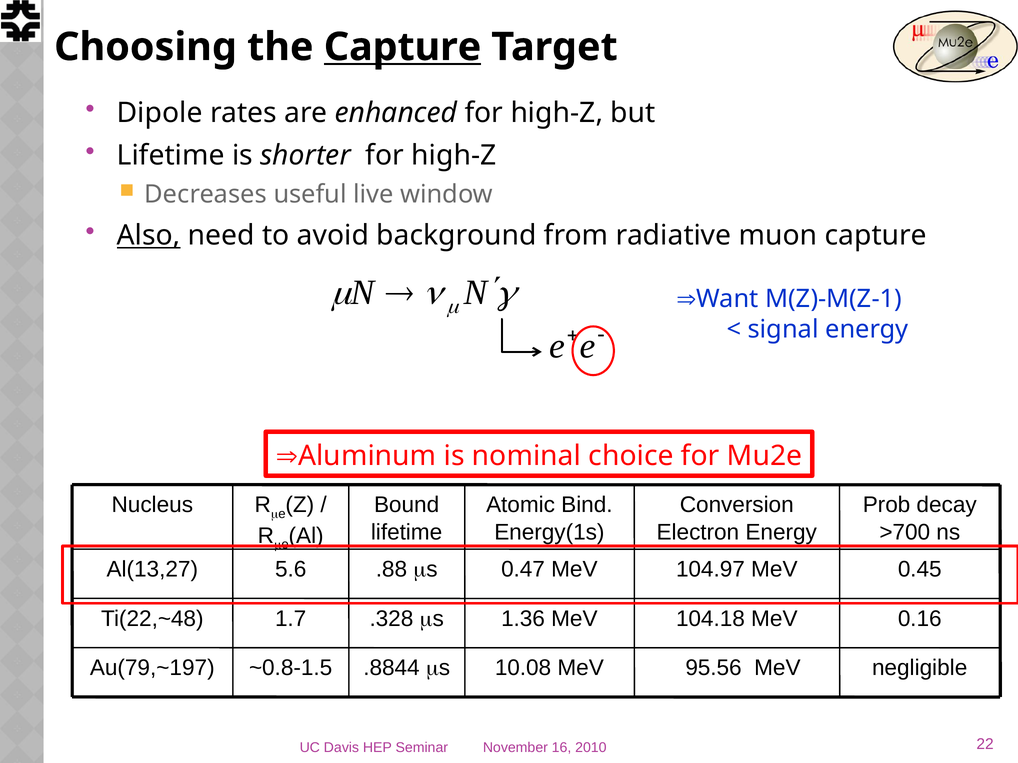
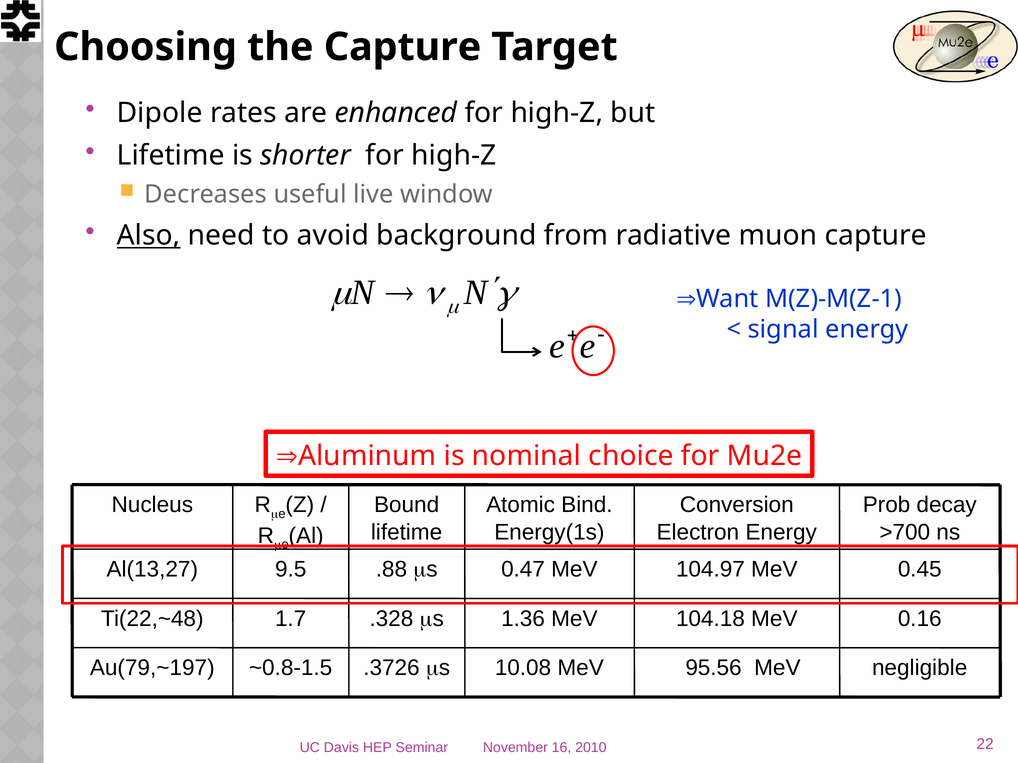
Capture underline: present -> none (403, 47)
5.6: 5.6 -> 9.5 (291, 570)
.8844: .8844 -> .3726 (391, 668)
